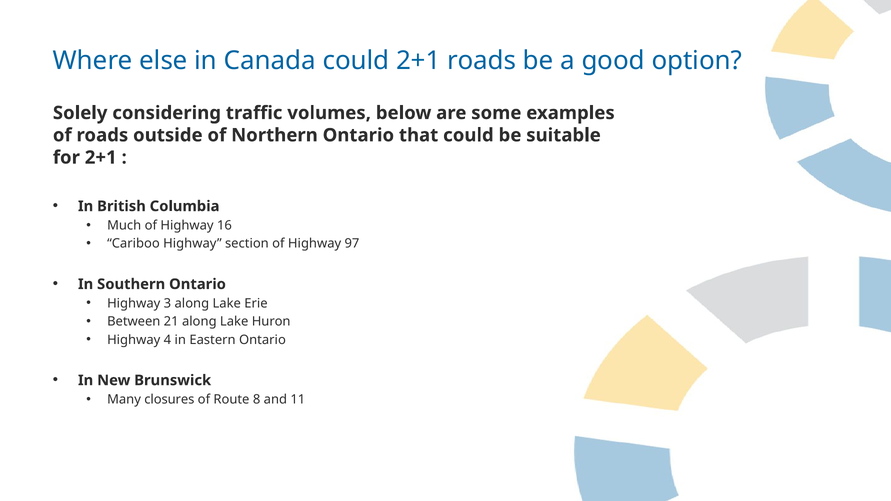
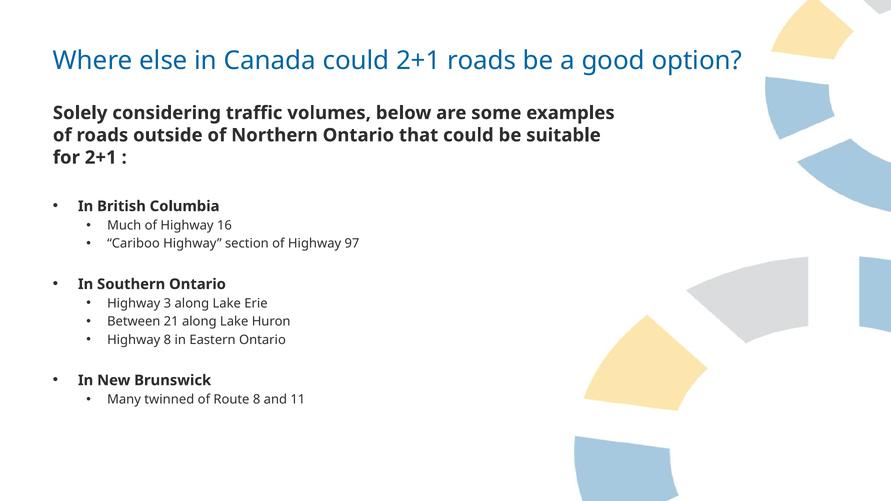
Highway 4: 4 -> 8 (167, 340)
closures: closures -> twinned (169, 400)
